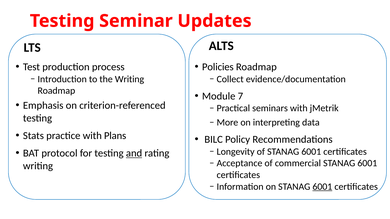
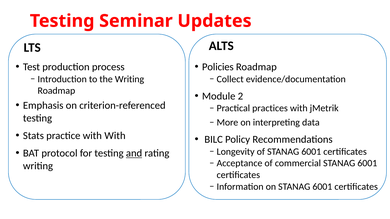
7: 7 -> 2 (240, 96)
seminars: seminars -> practices (270, 108)
with Plans: Plans -> With (115, 136)
6001 underline: present -> none (322, 187)
